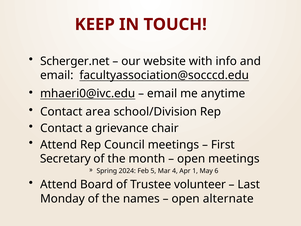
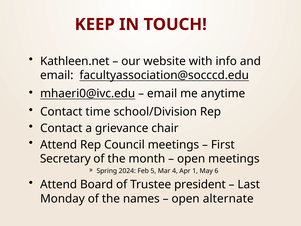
Scherger.net: Scherger.net -> Kathleen.net (75, 61)
area: area -> time (98, 112)
volunteer: volunteer -> president (200, 184)
